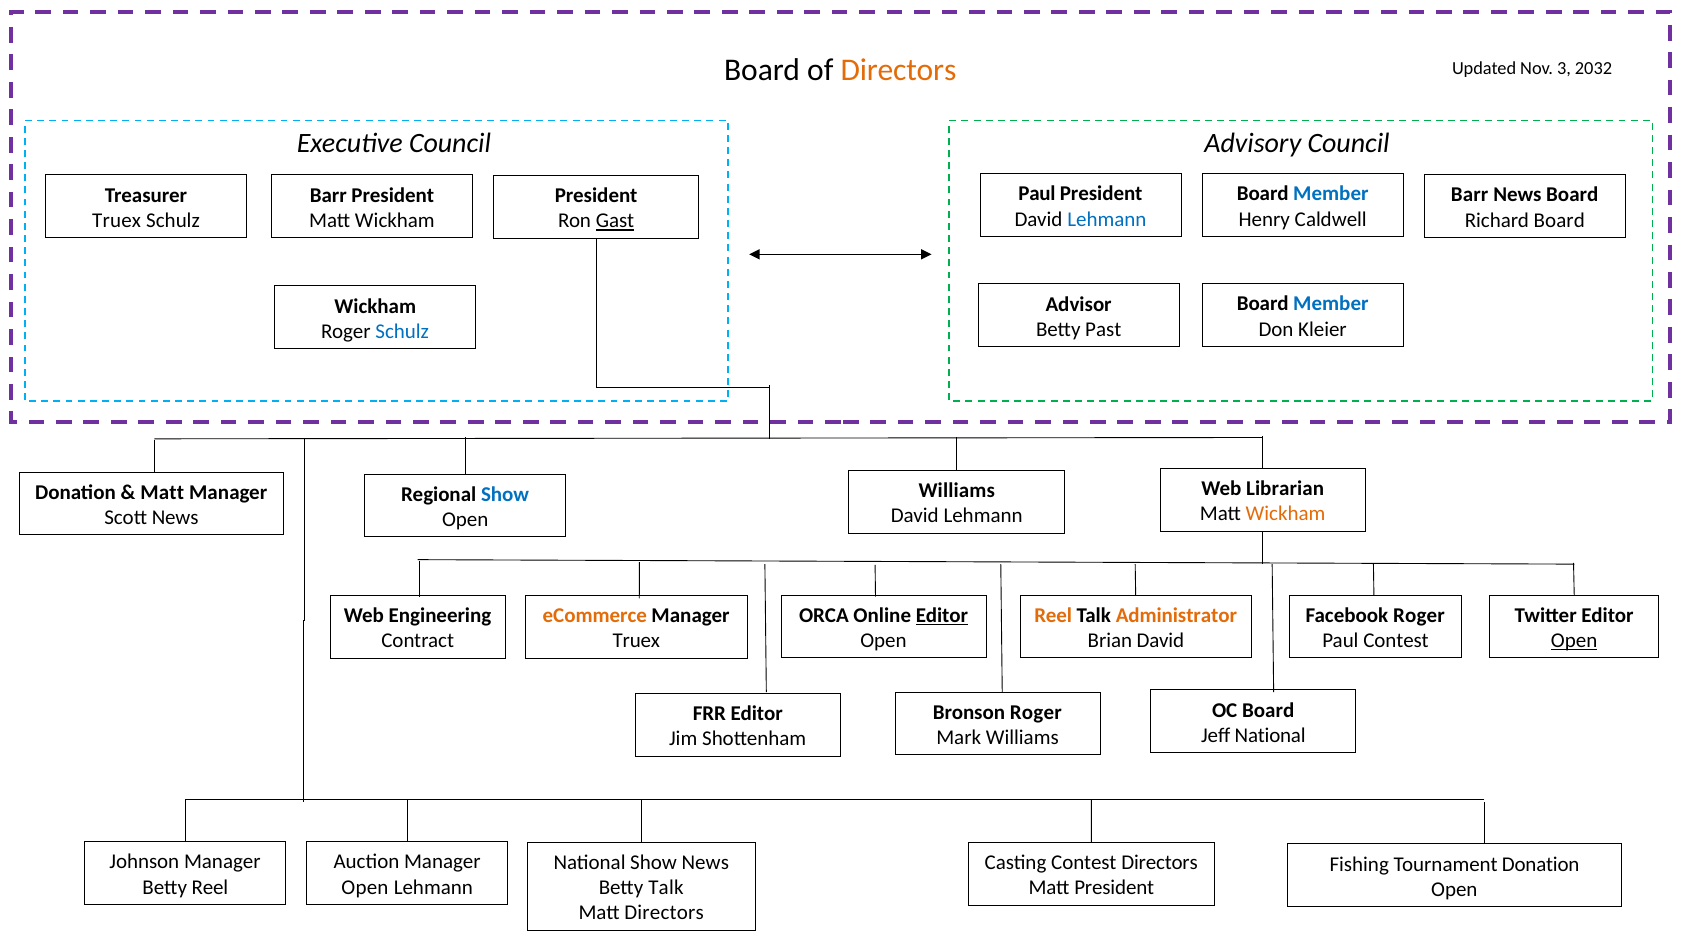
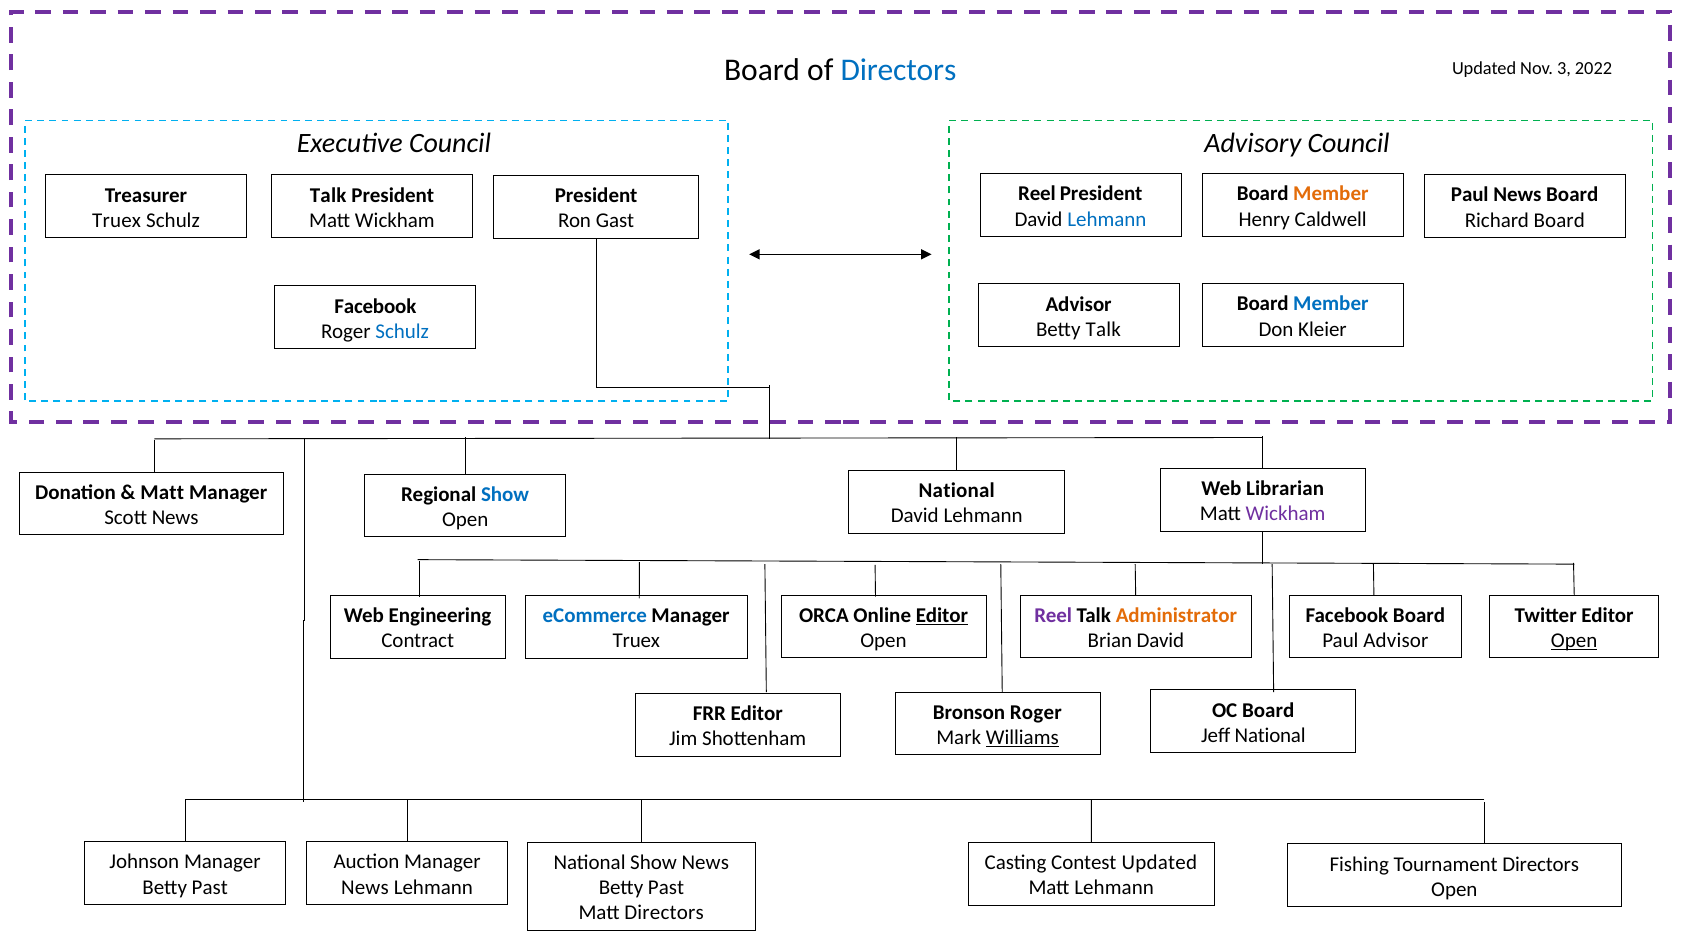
Directors colour: orange -> blue (898, 70)
2032: 2032 -> 2022 (1594, 69)
Paul: Paul -> Reel (1037, 194)
Member colour: blue -> orange (1331, 194)
Barr: Barr -> Paul (1470, 195)
Barr: Barr -> Talk (328, 195)
Gast underline: present -> none (615, 221)
Wickham: Wickham -> Facebook (375, 306)
Betty Past: Past -> Talk (1103, 330)
Williams: Williams -> National (957, 491)
Wickham colour: orange -> purple (1286, 514)
eCommerce colour: orange -> blue (595, 616)
Reel colour: orange -> purple (1053, 615)
Facebook Roger: Roger -> Board (1419, 615)
Paul Contest: Contest -> Advisor (1396, 641)
Williams underline: none -> present (1022, 738)
Contest Directors: Directors -> Updated (1159, 863)
Tournament Donation: Donation -> Directors (1541, 864)
Reel: Reel -> Past (210, 887)
Open: Open -> News (365, 887)
Talk: Talk -> Past (666, 888)
Matt President: President -> Lehmann (1114, 888)
